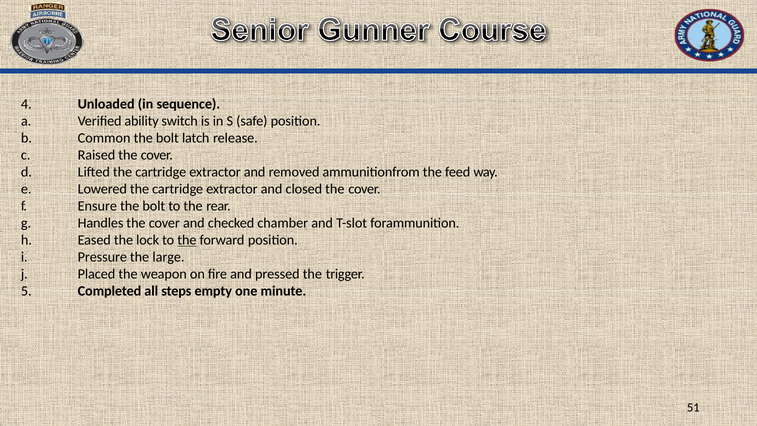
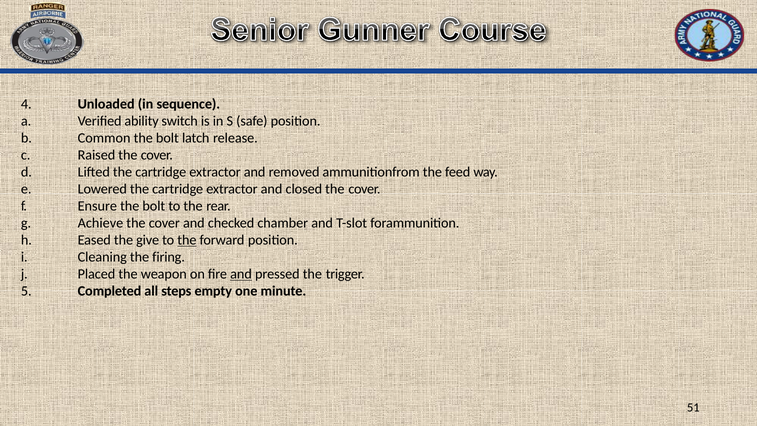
Handles: Handles -> Achieve (100, 223)
lock: lock -> give (148, 240)
Pressure: Pressure -> Cleaning (102, 257)
large: large -> firing (169, 257)
and underline: none -> present (241, 274)
